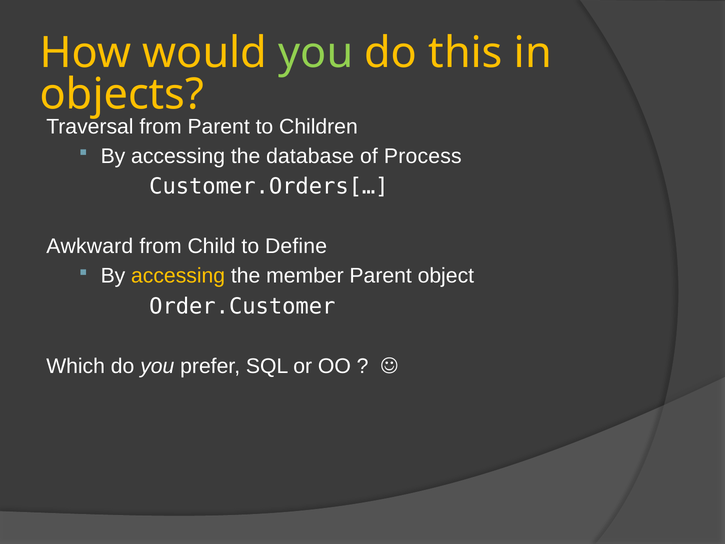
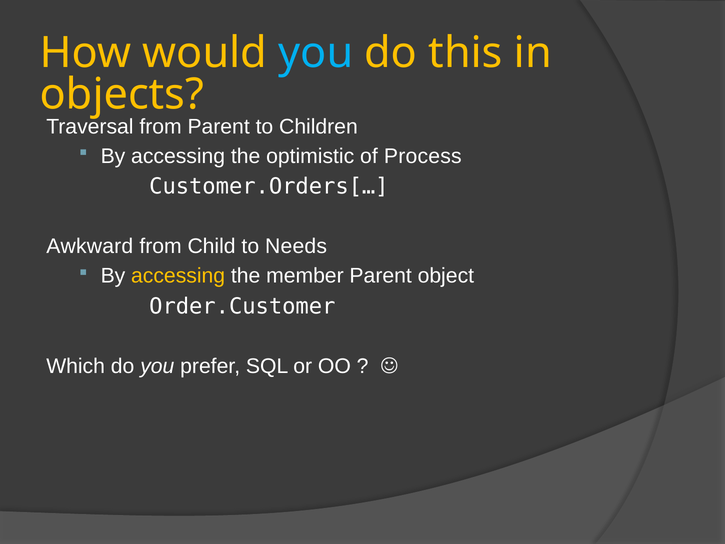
you colour: light green -> light blue (316, 53)
database: database -> optimistic (310, 156)
Define: Define -> Needs (296, 246)
